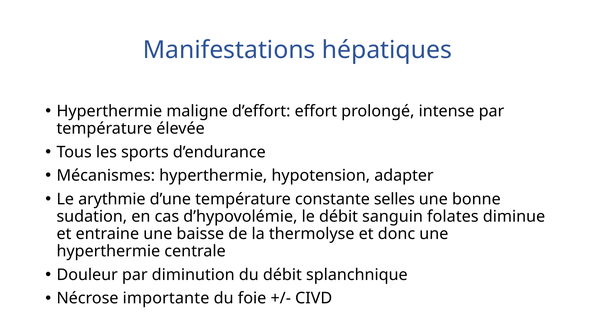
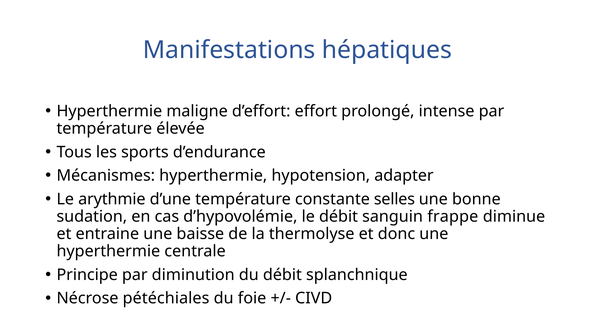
folates: folates -> frappe (453, 217)
Douleur: Douleur -> Principe (87, 275)
importante: importante -> pétéchiales (166, 299)
